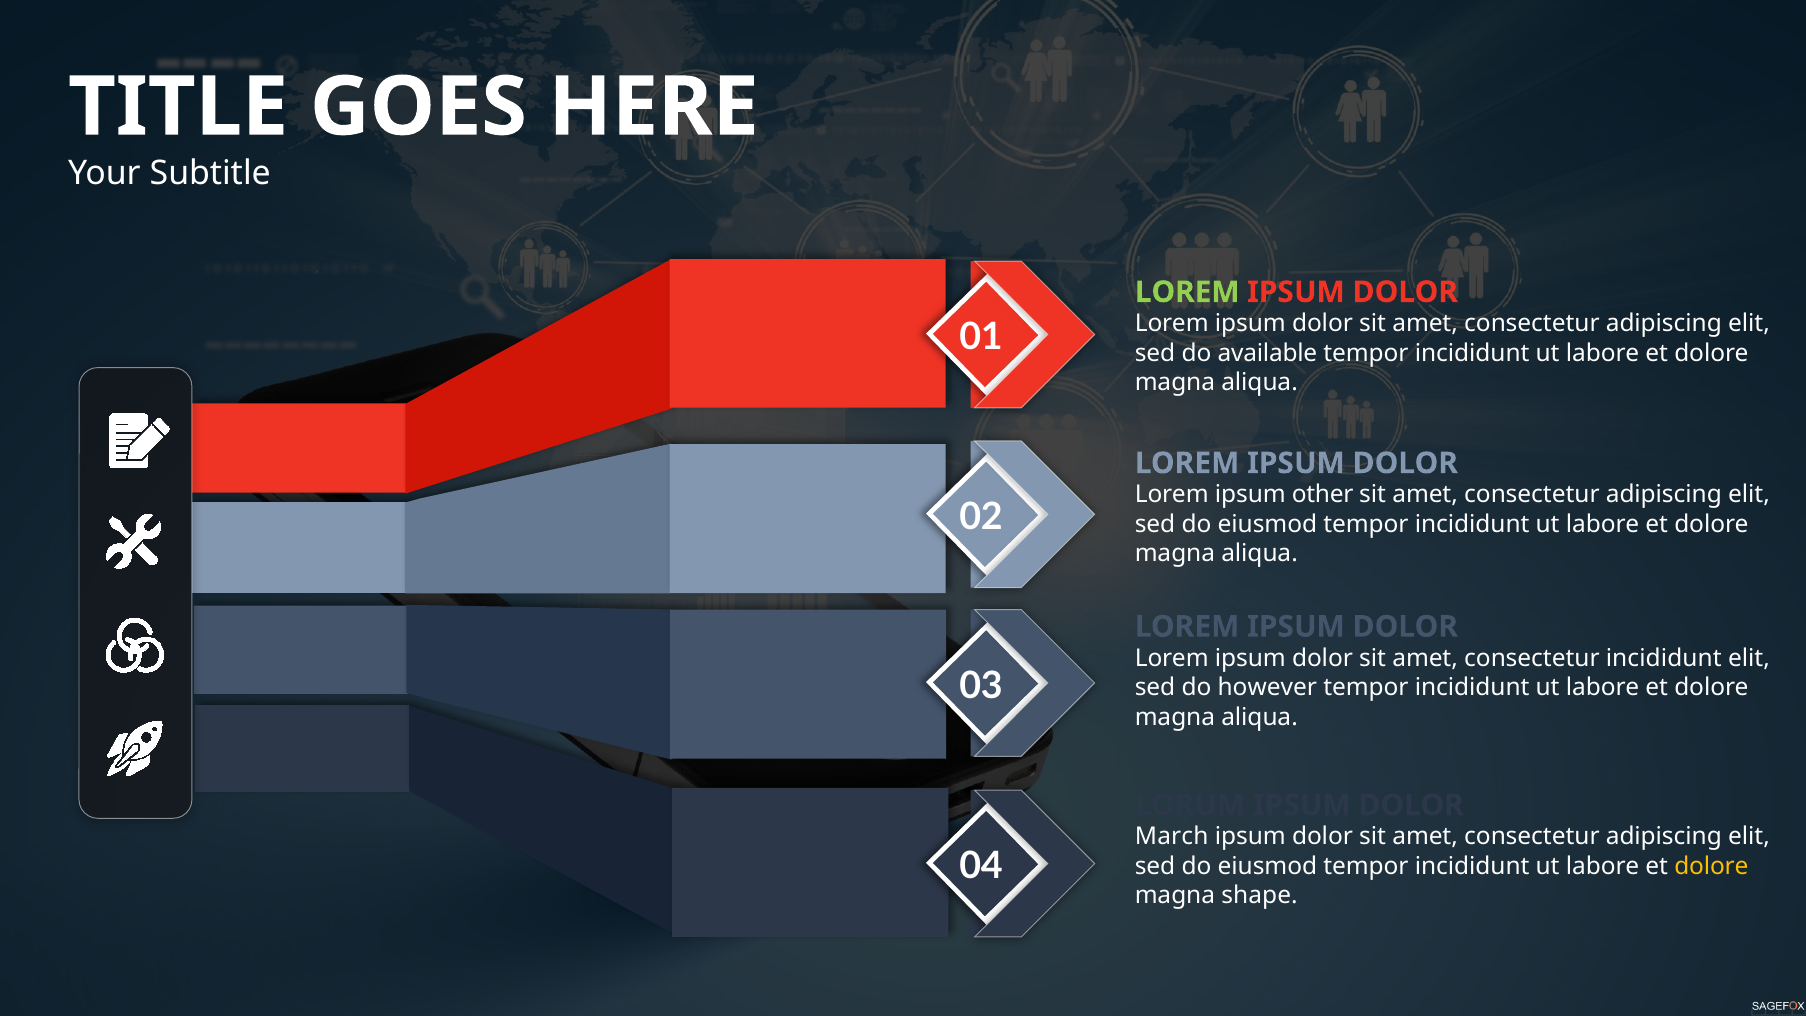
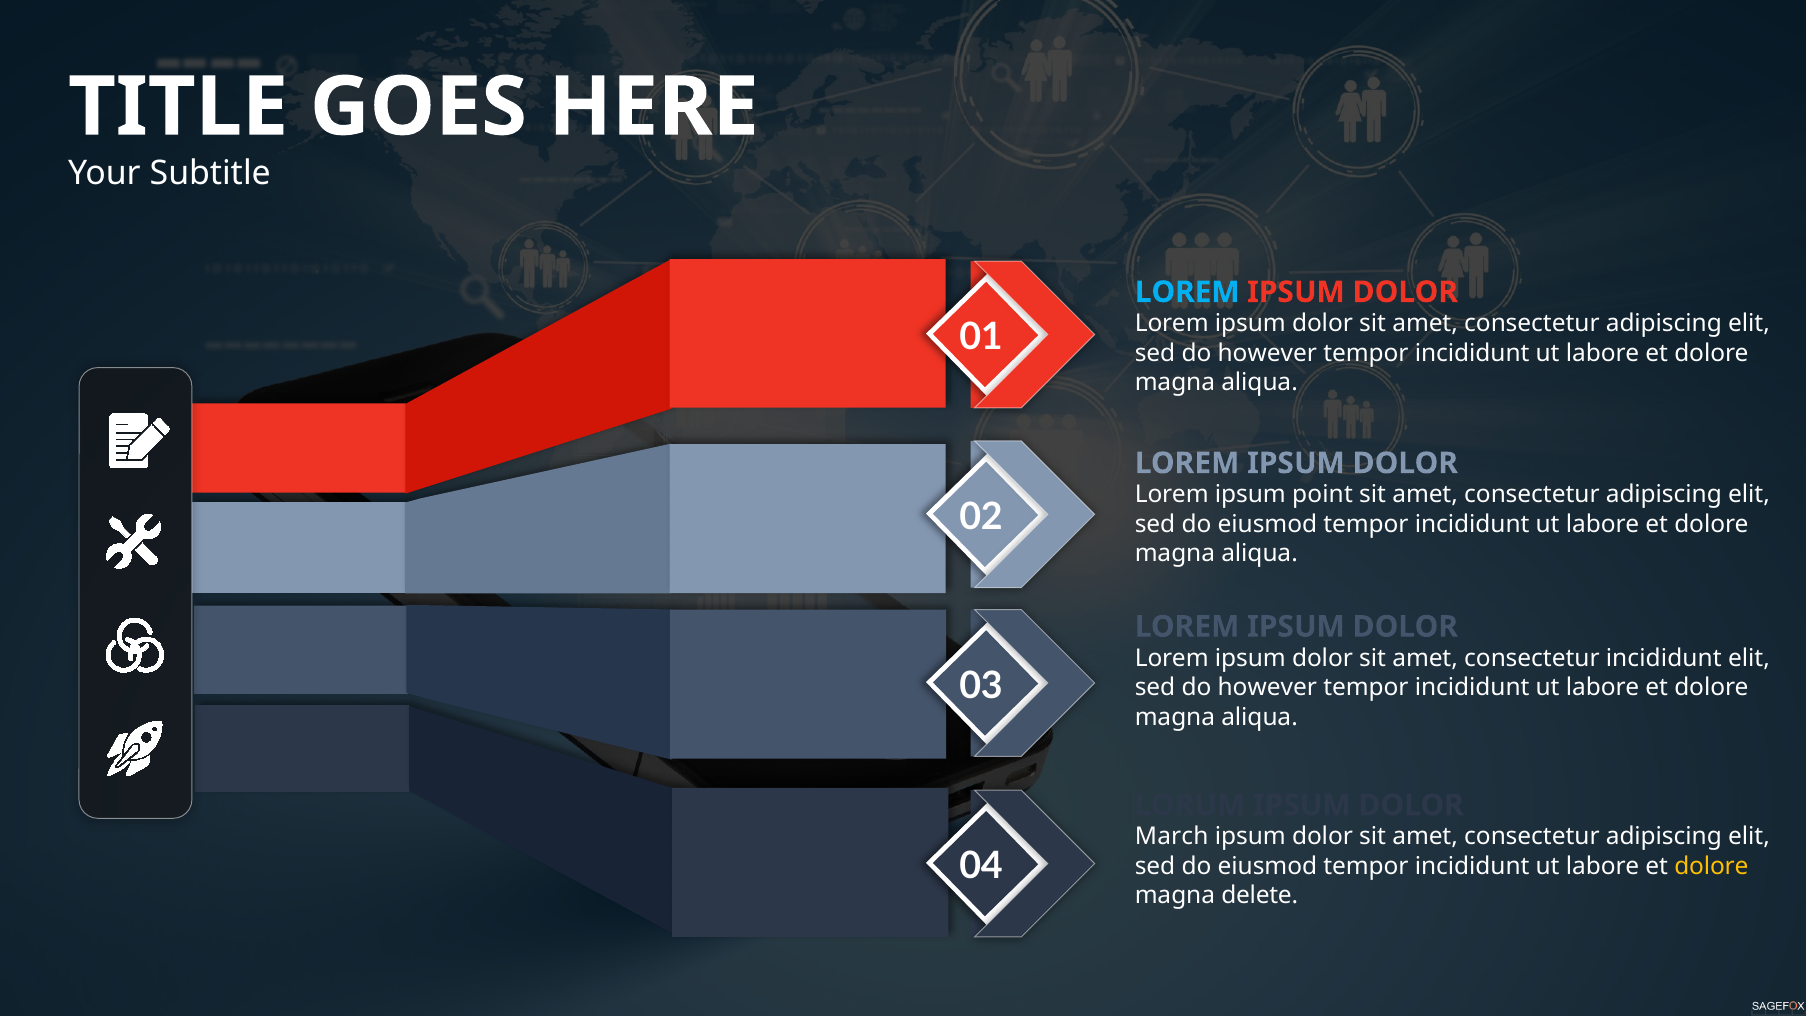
LOREM colour: light green -> light blue (1187, 292)
available: available -> however (1267, 353)
other: other -> point (1322, 495)
shape: shape -> delete (1260, 895)
